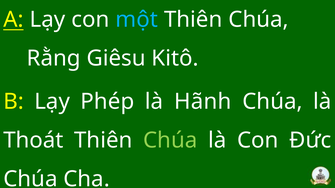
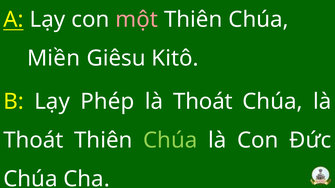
một colour: light blue -> pink (137, 20)
Rằng: Rằng -> Miền (54, 58)
Hãnh: Hãnh -> Thoát (203, 102)
